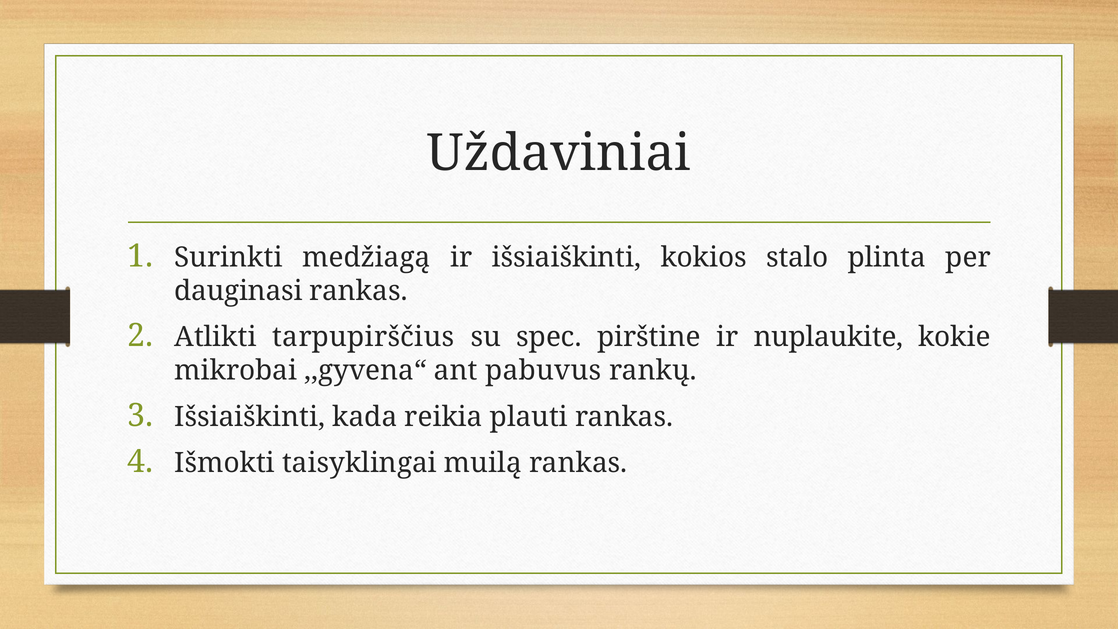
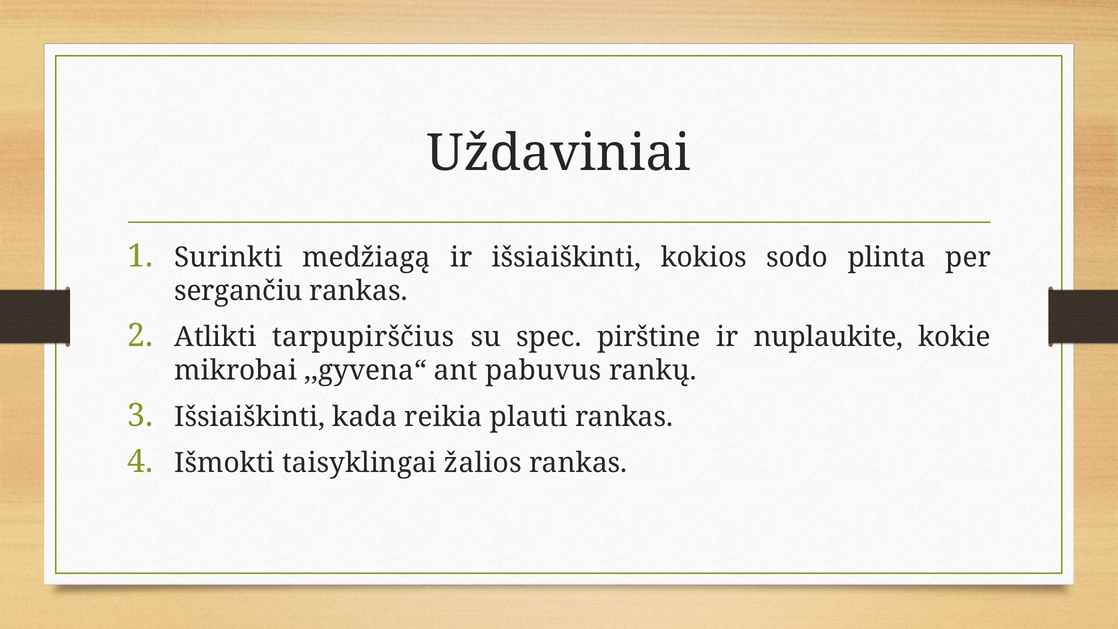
stalo: stalo -> sodo (797, 257)
dauginasi: dauginasi -> sergančiu (238, 291)
muilą: muilą -> žalios (483, 463)
